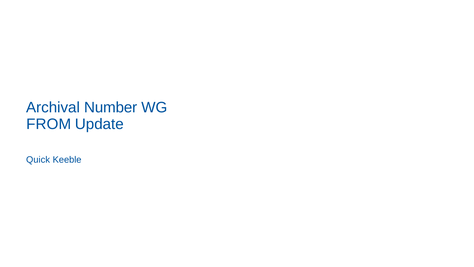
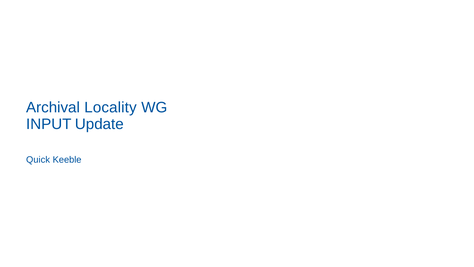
Number: Number -> Locality (110, 107)
FROM: FROM -> INPUT (49, 124)
